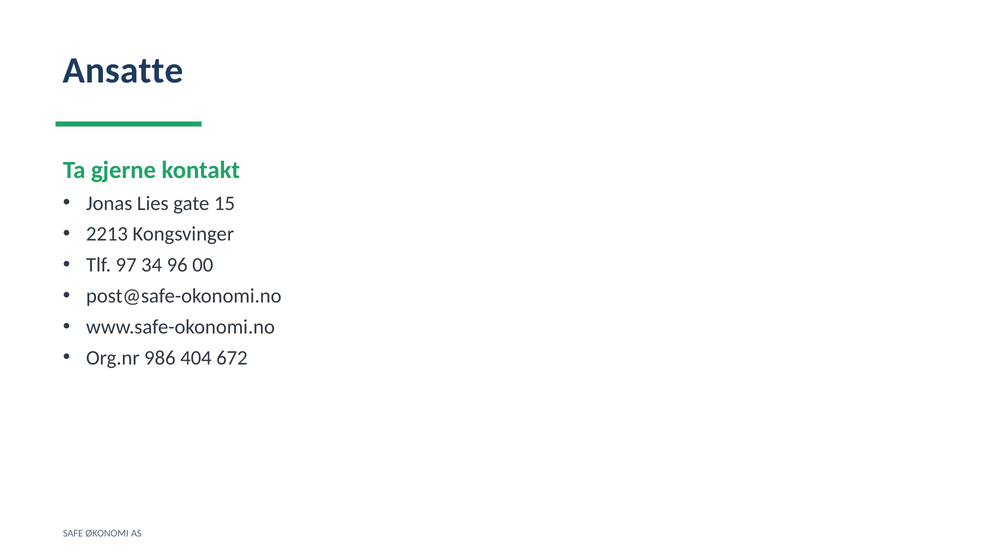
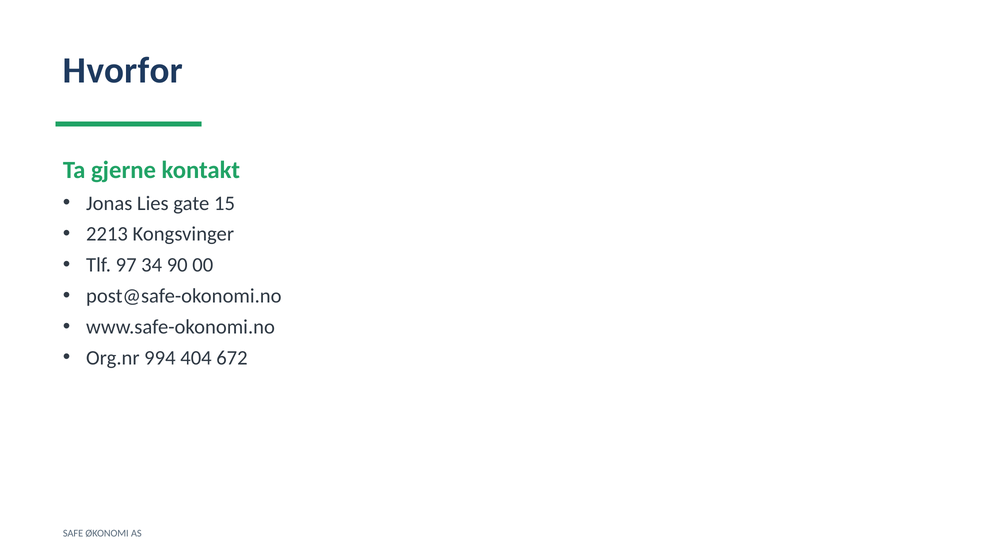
Ansatte: Ansatte -> Hvorfor (123, 71)
96: 96 -> 90 (177, 265)
986: 986 -> 994 (160, 358)
